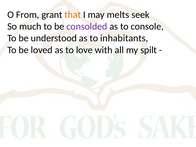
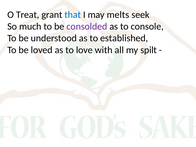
From: From -> Treat (28, 15)
that colour: orange -> blue (73, 15)
inhabitants: inhabitants -> established (124, 38)
